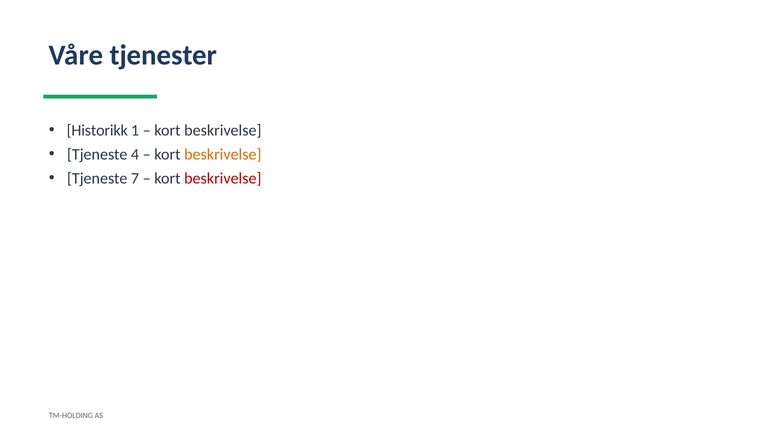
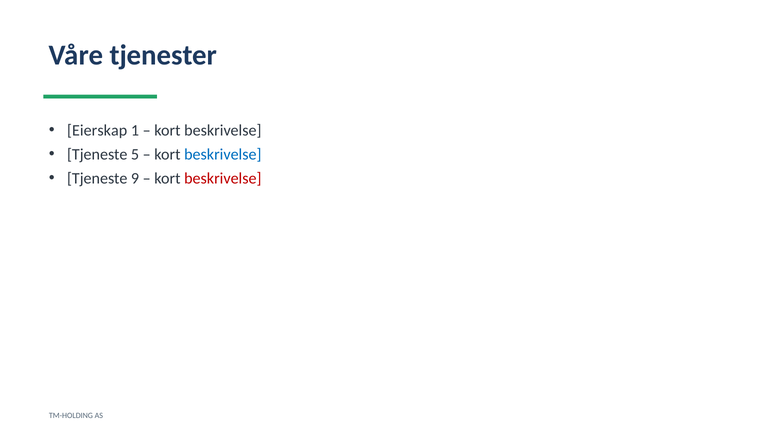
Historikk: Historikk -> Eierskap (97, 130)
4: 4 -> 5 (135, 154)
beskrivelse colour: orange -> blue (223, 154)
7: 7 -> 9 (135, 179)
